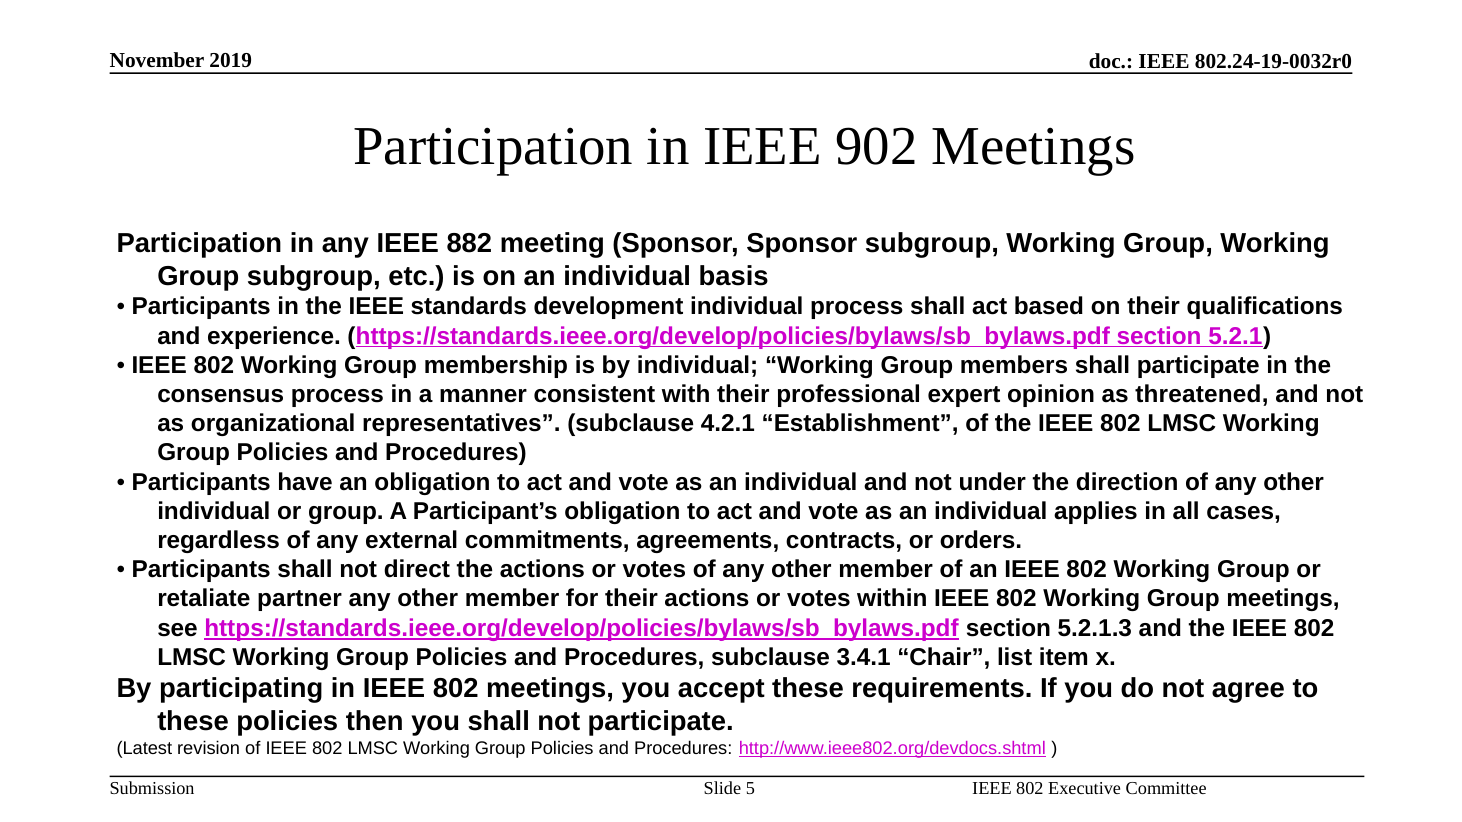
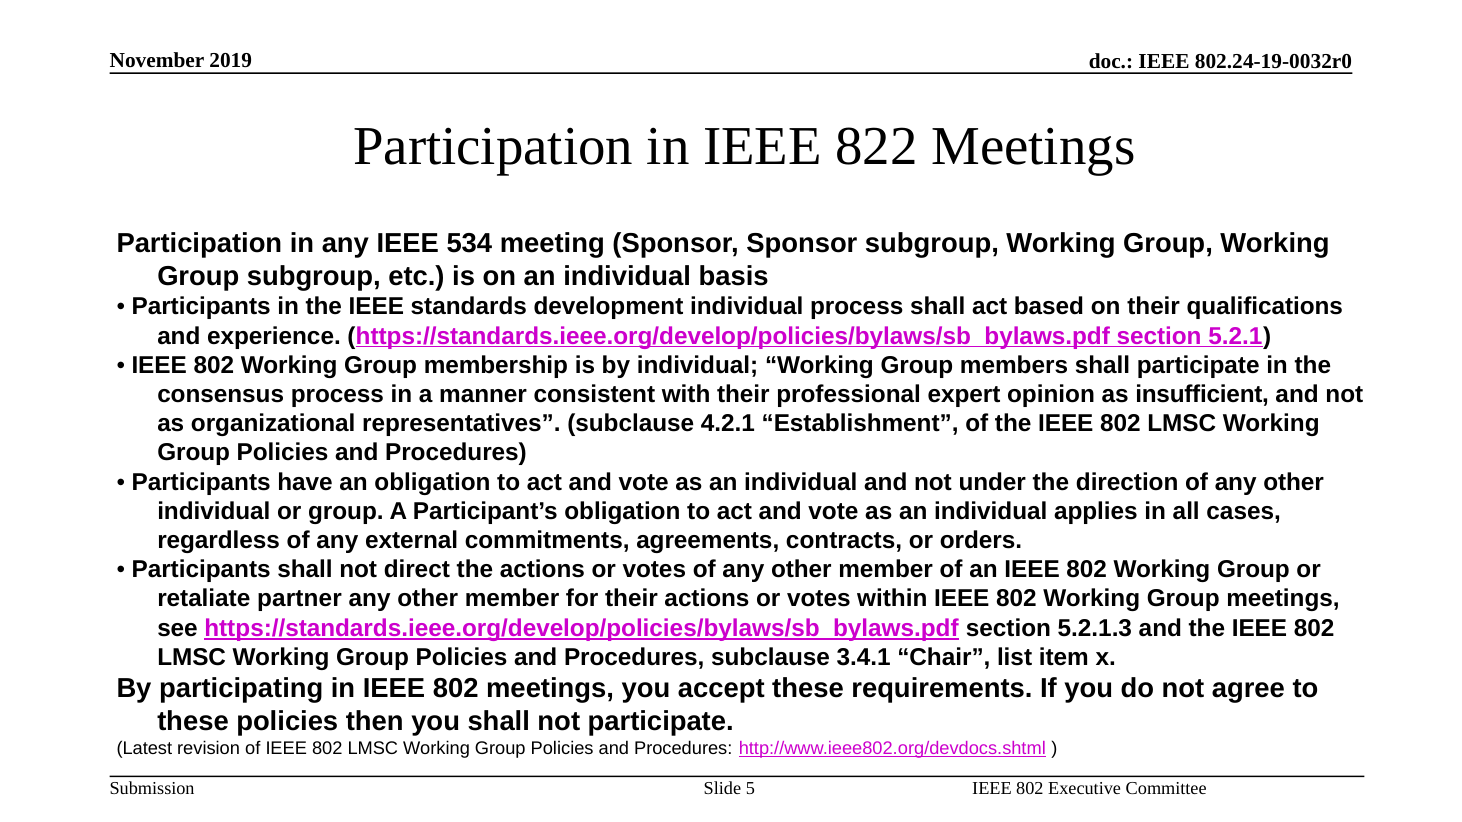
902: 902 -> 822 (877, 146)
882: 882 -> 534 (469, 243)
threatened: threatened -> insufficient (1202, 395)
